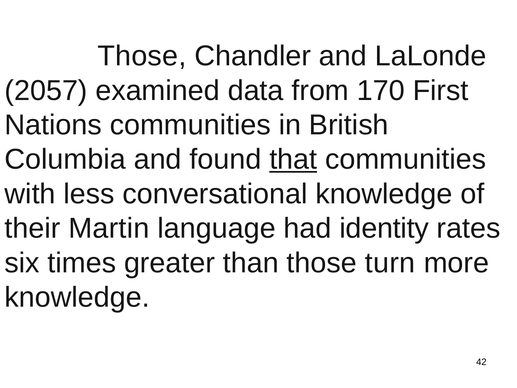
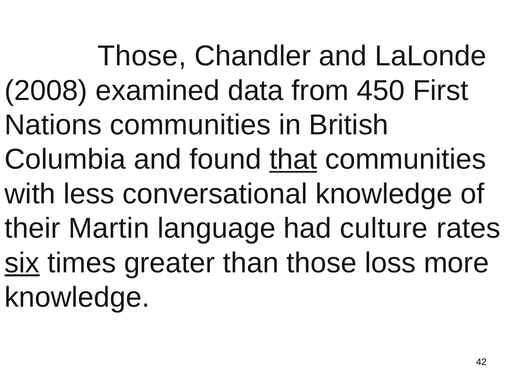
2057: 2057 -> 2008 (46, 90)
170: 170 -> 450 (381, 90)
identity: identity -> culture (384, 228)
six underline: none -> present (22, 263)
turn: turn -> loss (390, 263)
